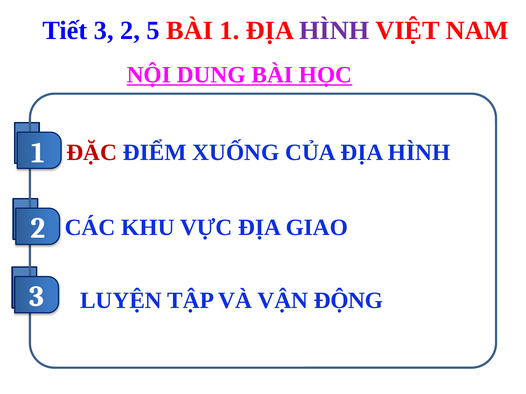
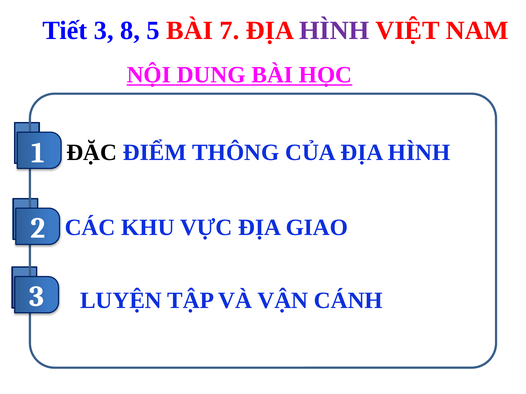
3 2: 2 -> 8 (130, 31)
BÀI 1: 1 -> 7 (229, 31)
ĐẶC colour: red -> black (92, 153)
XUỐNG: XUỐNG -> THÔNG (236, 153)
ĐỘNG: ĐỘNG -> CÁNH (348, 301)
